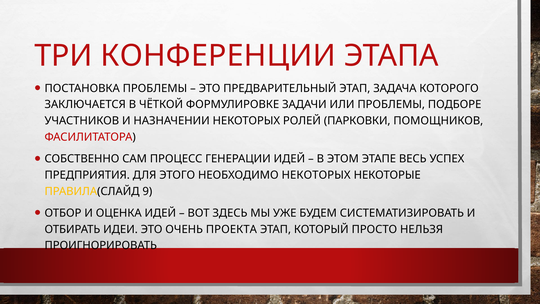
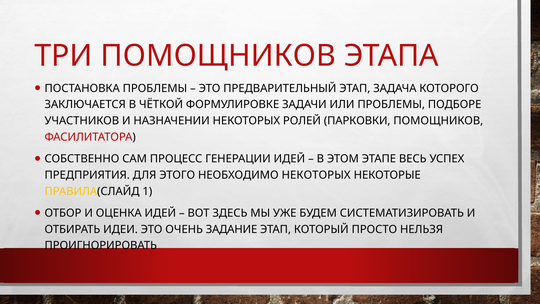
ТРИ КОНФЕРЕНЦИИ: КОНФЕРЕНЦИИ -> ПОМОЩНИКОВ (218, 56)
9: 9 -> 1 (147, 191)
ПРОЕКТА: ПРОЕКТА -> ЗАДАНИЕ (232, 229)
